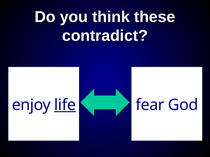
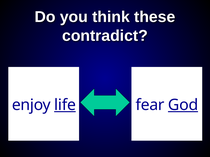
God underline: none -> present (183, 105)
